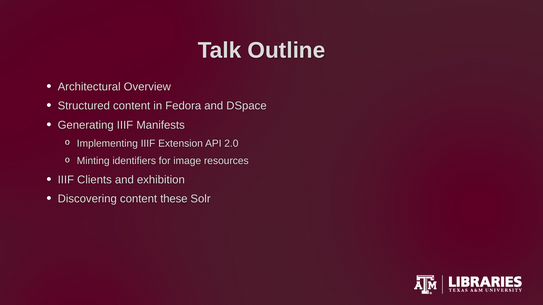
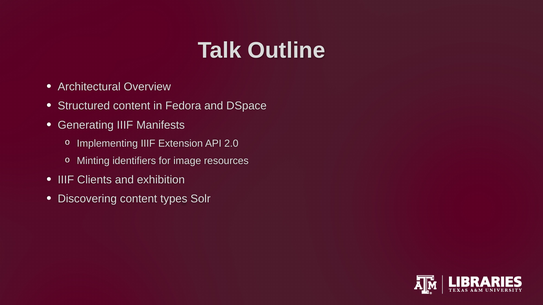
these: these -> types (174, 199)
